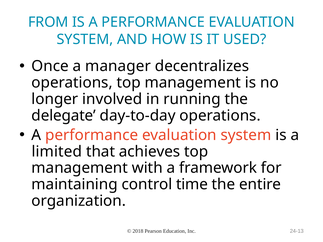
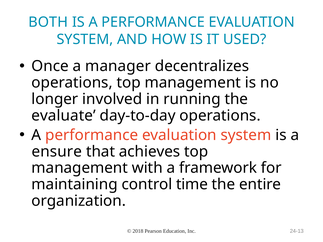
FROM: FROM -> BOTH (48, 22)
delegate: delegate -> evaluate (64, 116)
limited: limited -> ensure (57, 152)
